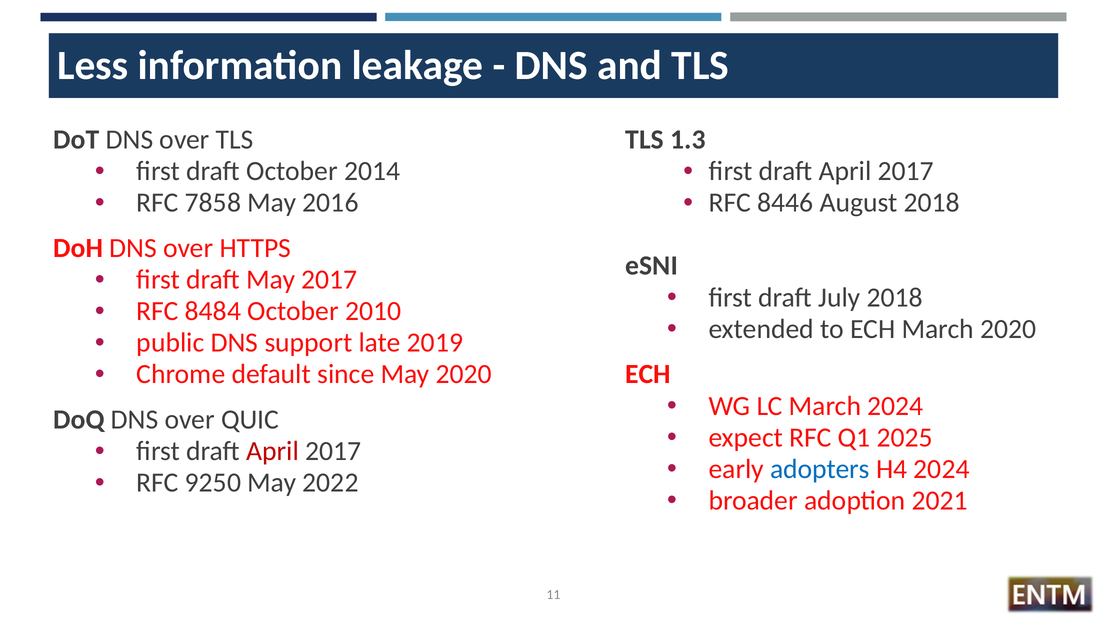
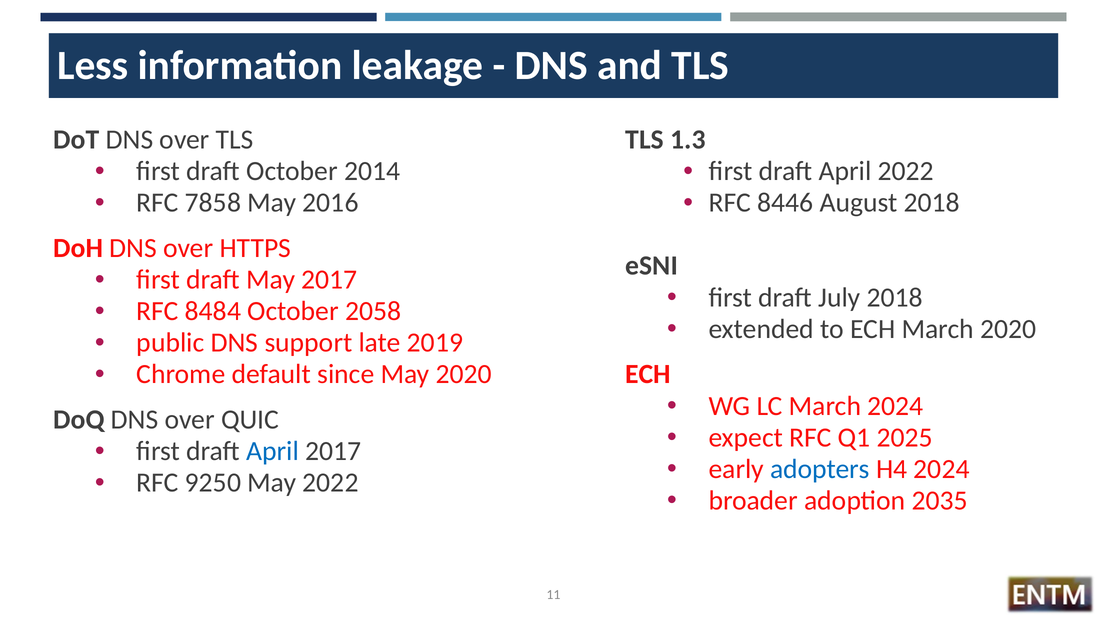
2017: 2017 -> 2022 (906, 171)
2010: 2010 -> 2058 (373, 311)
April colour: red -> blue (273, 451)
2021: 2021 -> 2035 (940, 500)
